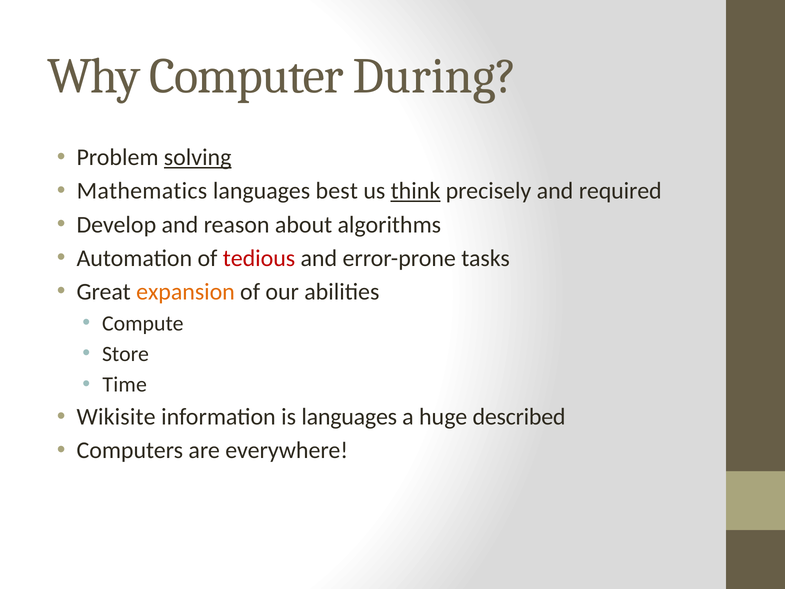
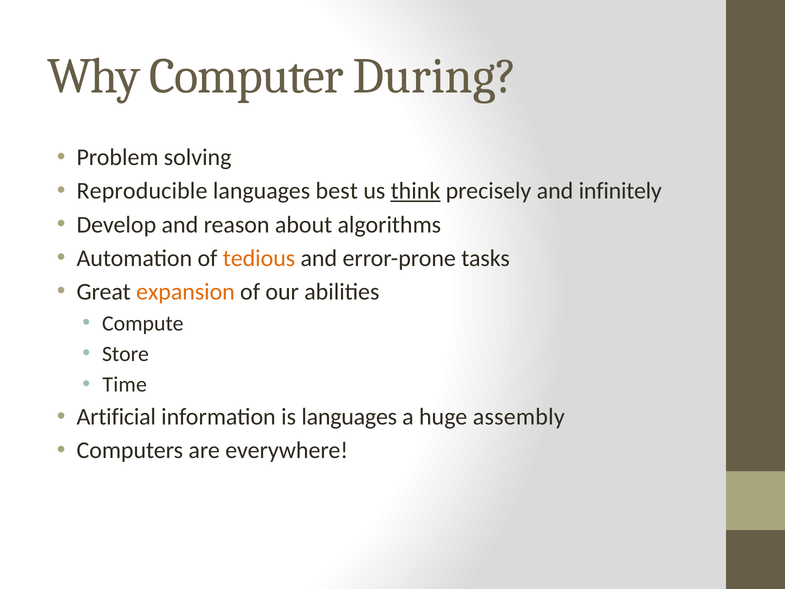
solving underline: present -> none (198, 157)
Mathematics: Mathematics -> Reproducible (142, 191)
required: required -> infinitely (620, 191)
tedious colour: red -> orange (259, 258)
Wikisite: Wikisite -> Artificial (116, 417)
described: described -> assembly (519, 417)
